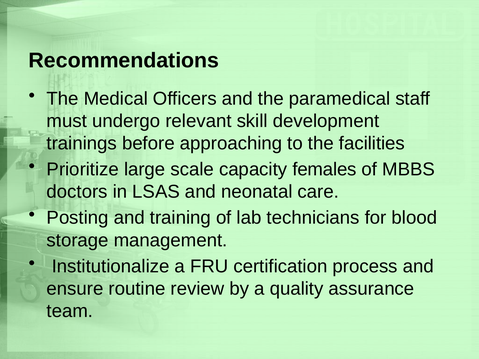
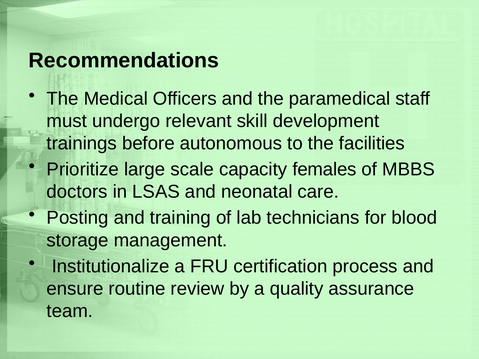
approaching: approaching -> autonomous (231, 143)
